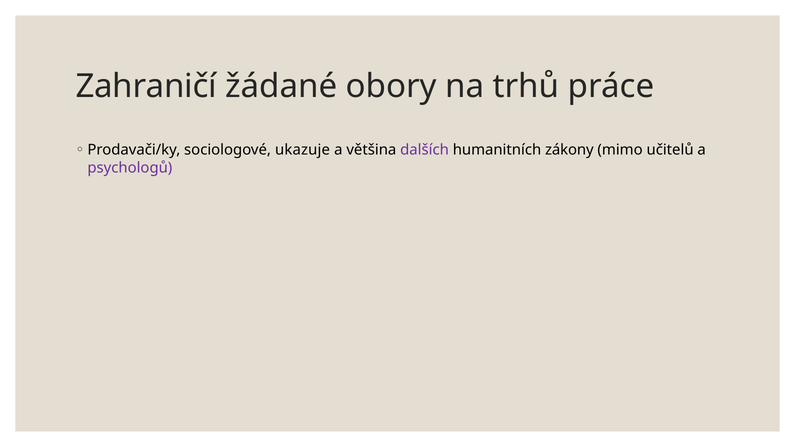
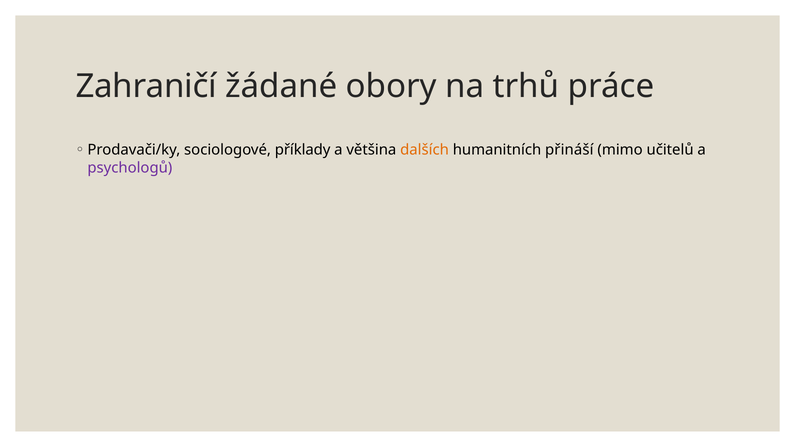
ukazuje: ukazuje -> příklady (303, 150)
dalších colour: purple -> orange (425, 150)
zákony: zákony -> přináší (569, 150)
